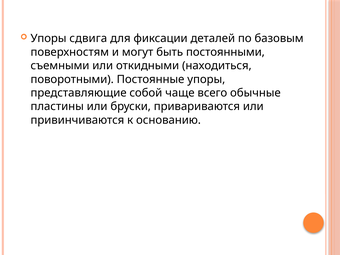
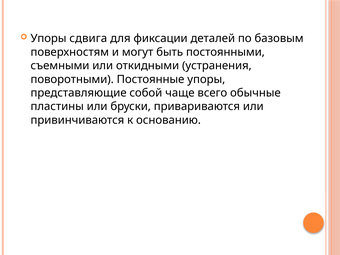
находиться: находиться -> устранения (217, 66)
